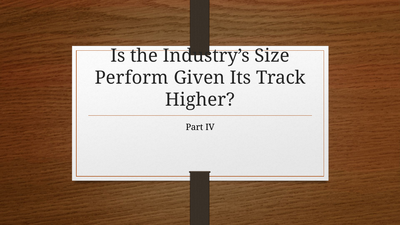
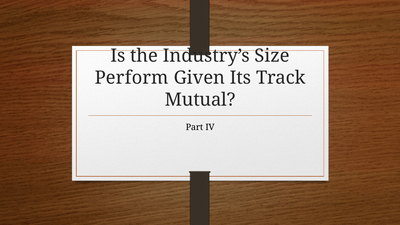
Higher: Higher -> Mutual (200, 100)
